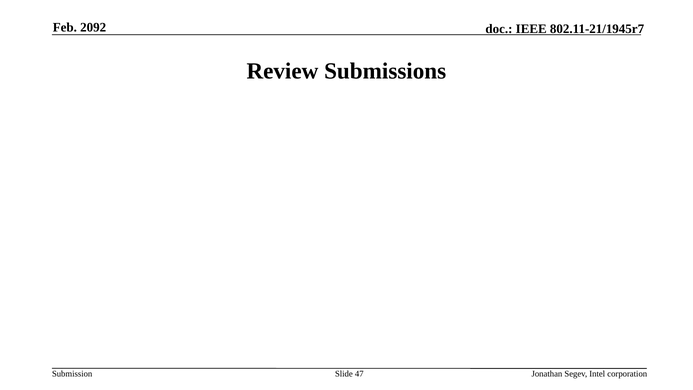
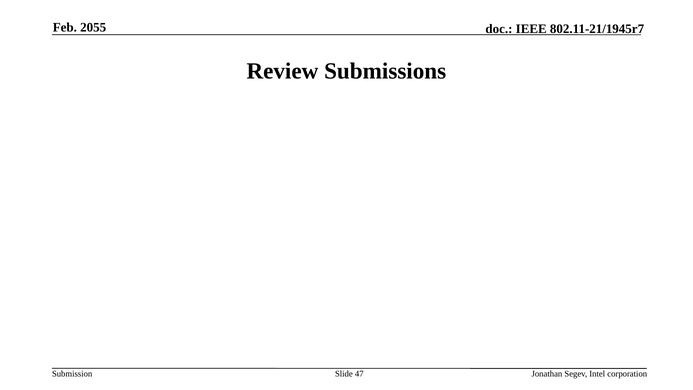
2092: 2092 -> 2055 (93, 28)
